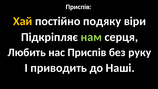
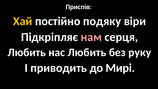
нам colour: light green -> pink (91, 37)
нас Приспів: Приспів -> Любить (87, 52)
Наші: Наші -> Мирі (120, 68)
